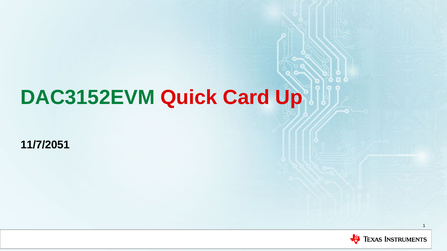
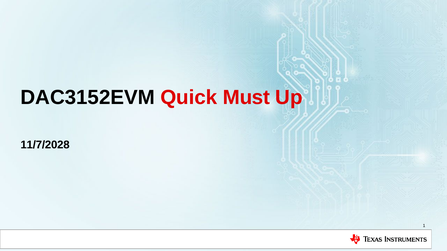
DAC3152EVM colour: green -> black (88, 98)
Card: Card -> Must (246, 98)
11/7/2051: 11/7/2051 -> 11/7/2028 (45, 145)
